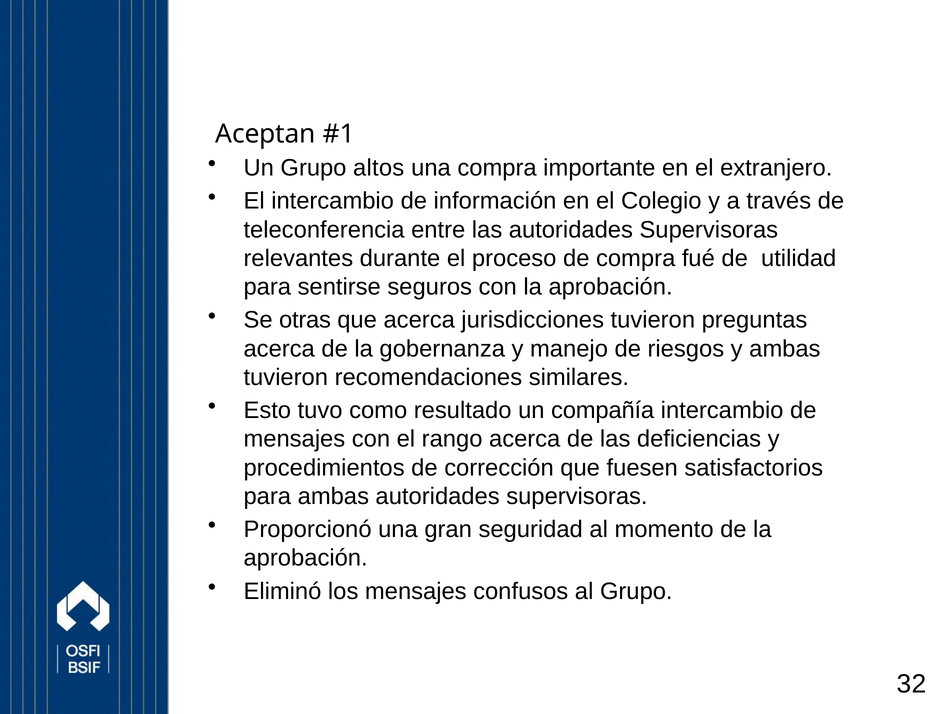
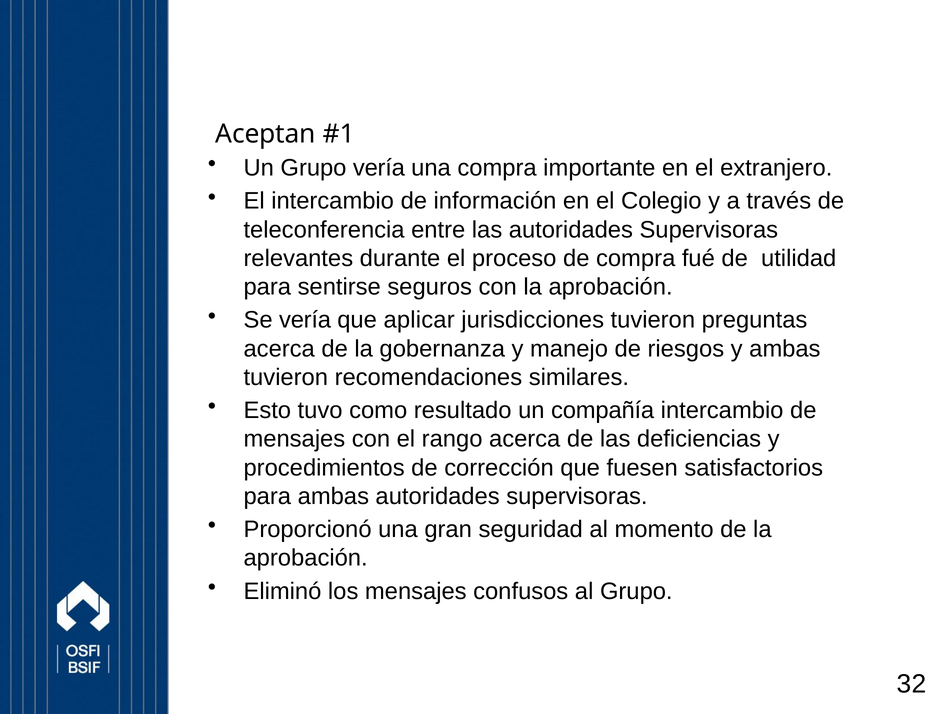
Grupo altos: altos -> vería (379, 168)
Se otras: otras -> vería (305, 320)
que acerca: acerca -> aplicar (419, 320)
